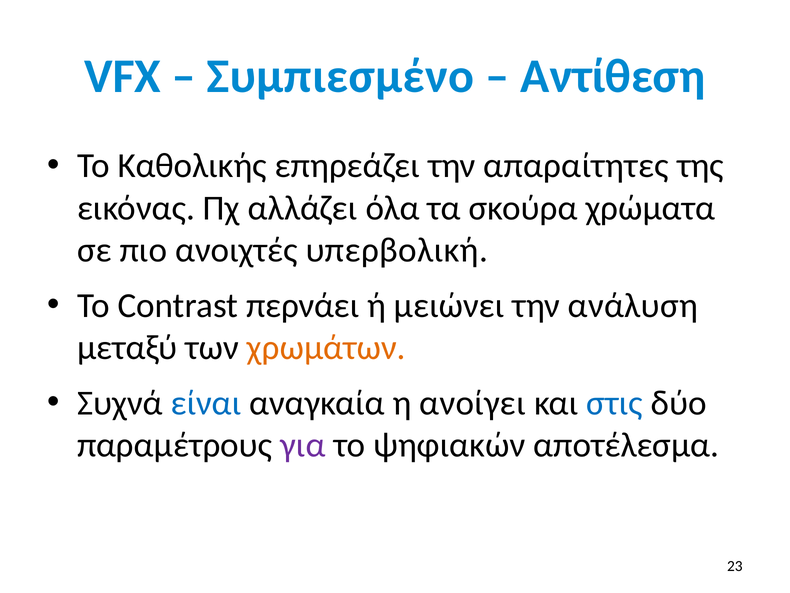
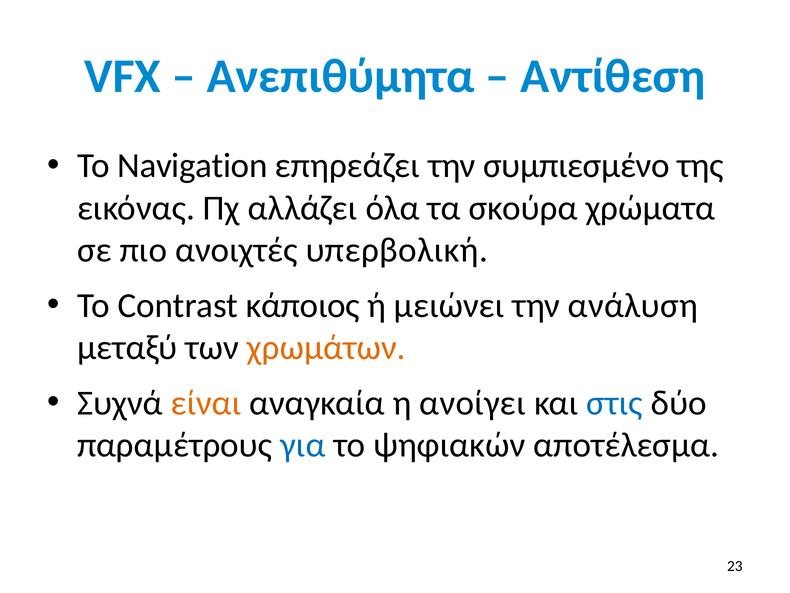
Συμπιεσμένο: Συμπιεσμένο -> Ανεπιθύμητα (341, 76)
Καθολικής: Καθολικής -> Navigation (192, 166)
απαραίτητες: απαραίτητες -> συμπιεσμένο (576, 166)
περνάει: περνάει -> κάποιος (303, 305)
είναι colour: blue -> orange (206, 403)
για colour: purple -> blue (303, 445)
